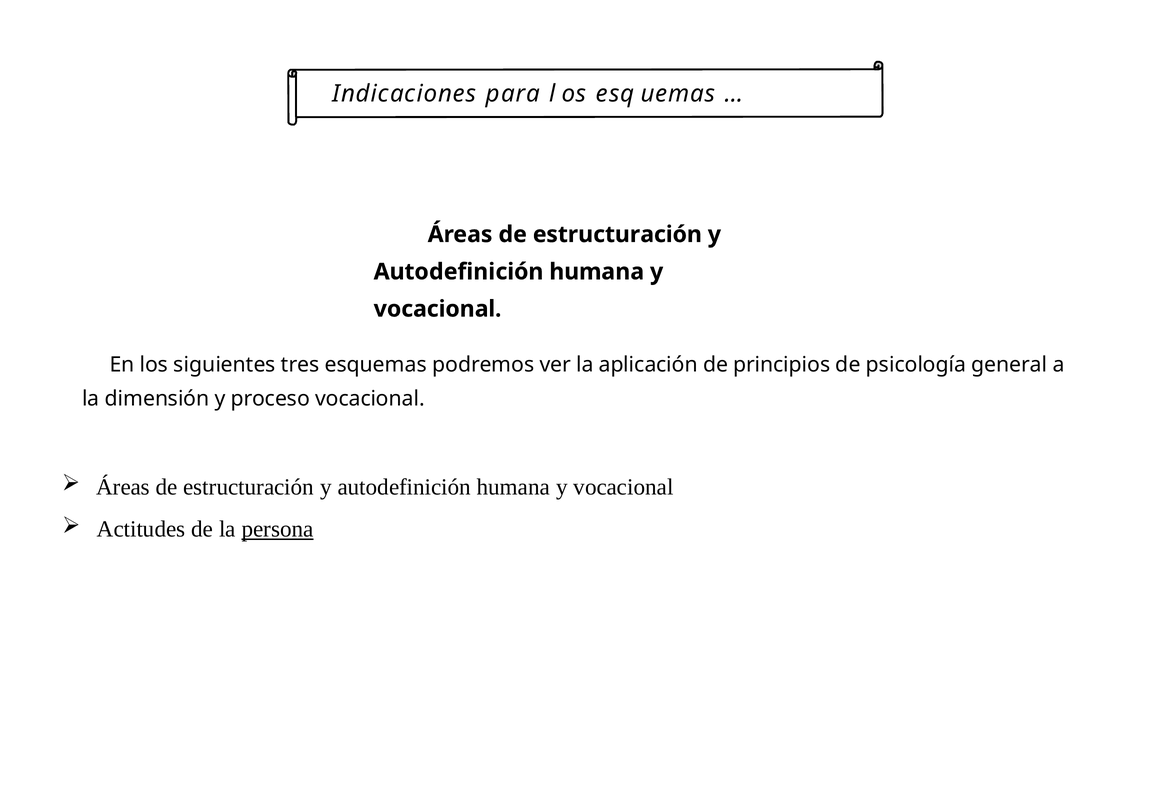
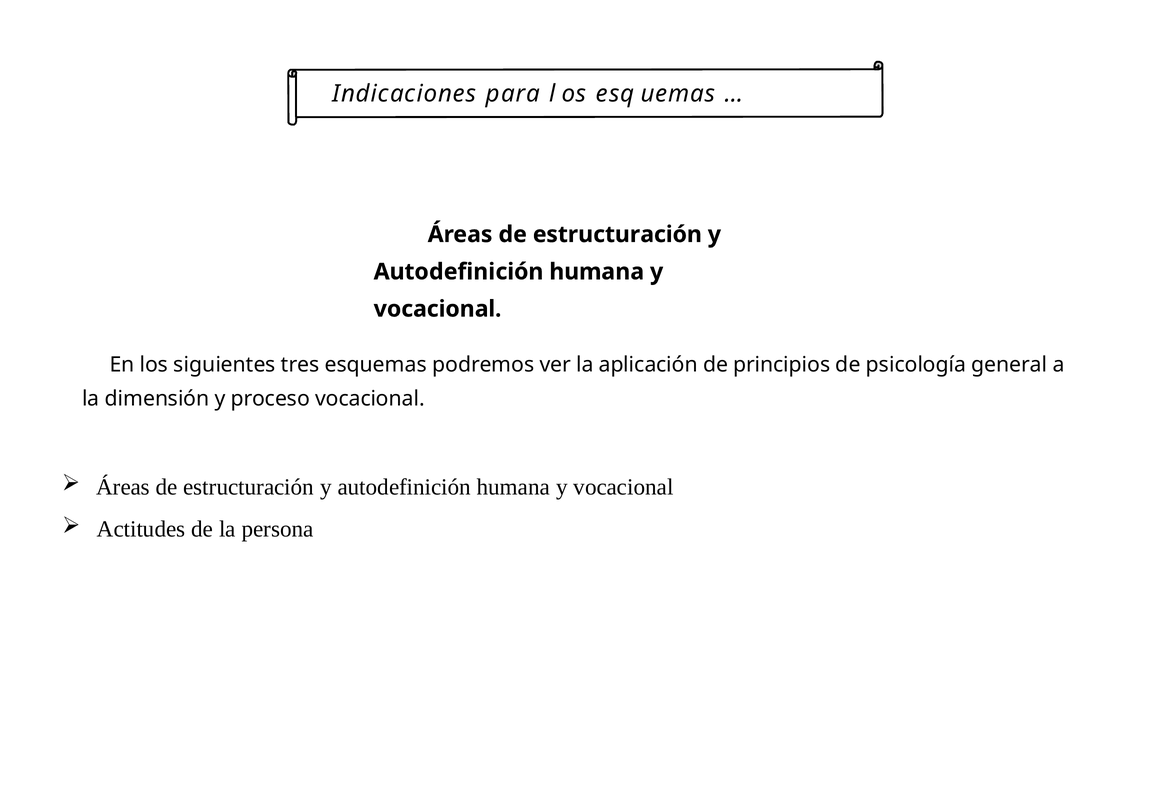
persona underline: present -> none (278, 529)
